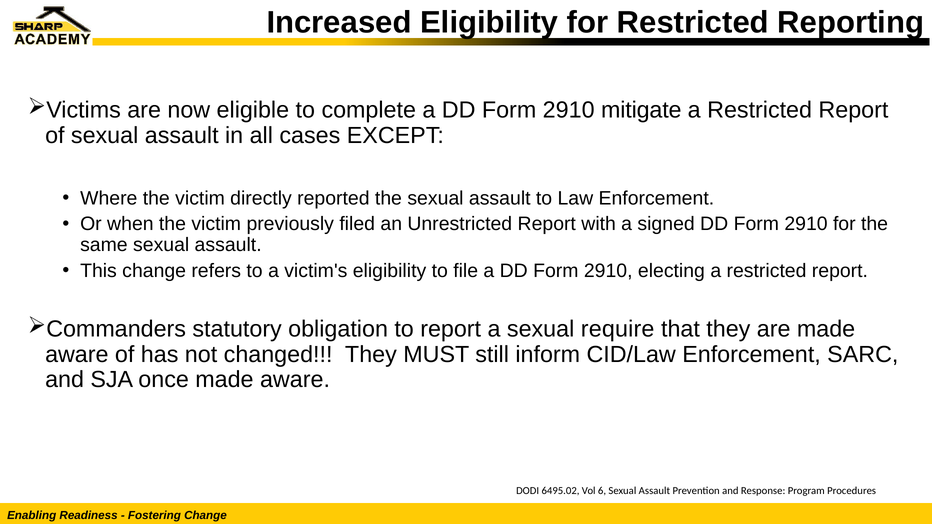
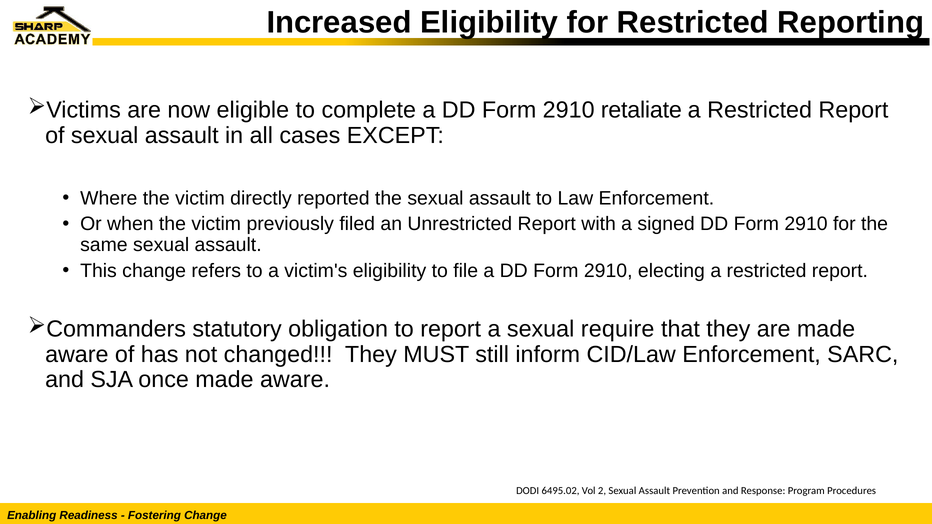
mitigate: mitigate -> retaliate (641, 110)
6: 6 -> 2 (602, 491)
